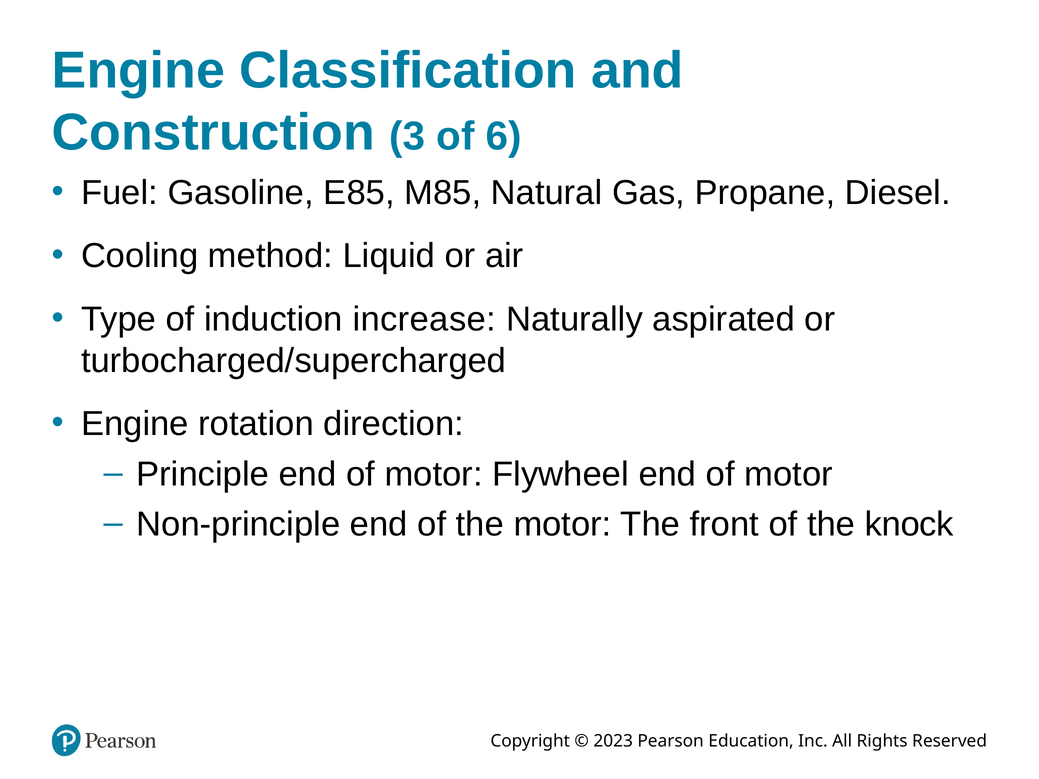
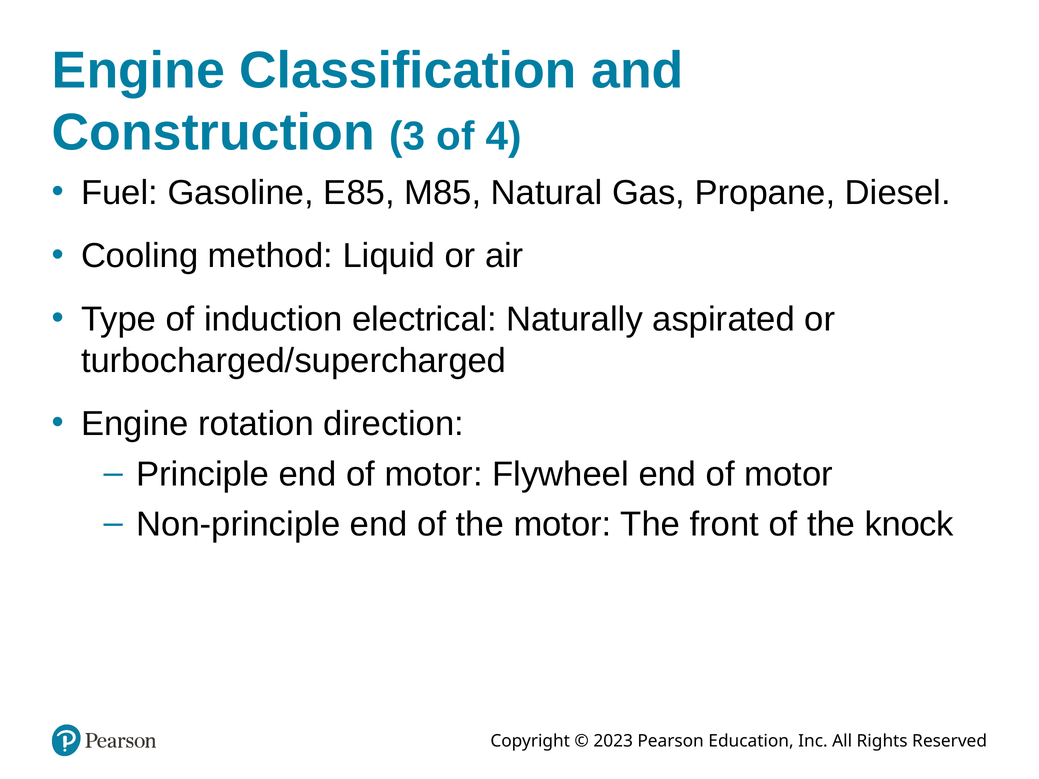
6: 6 -> 4 (504, 137)
increase: increase -> electrical (425, 319)
